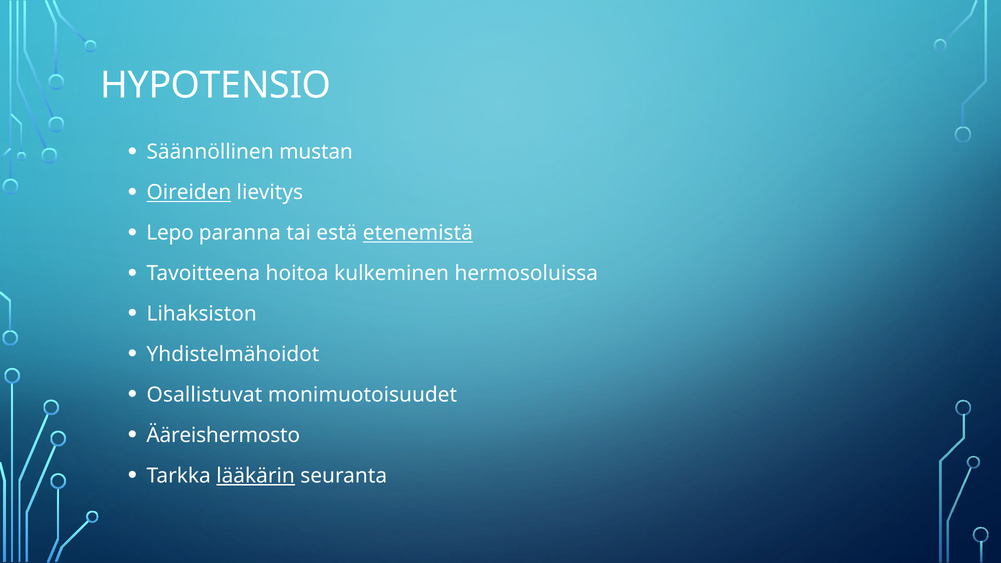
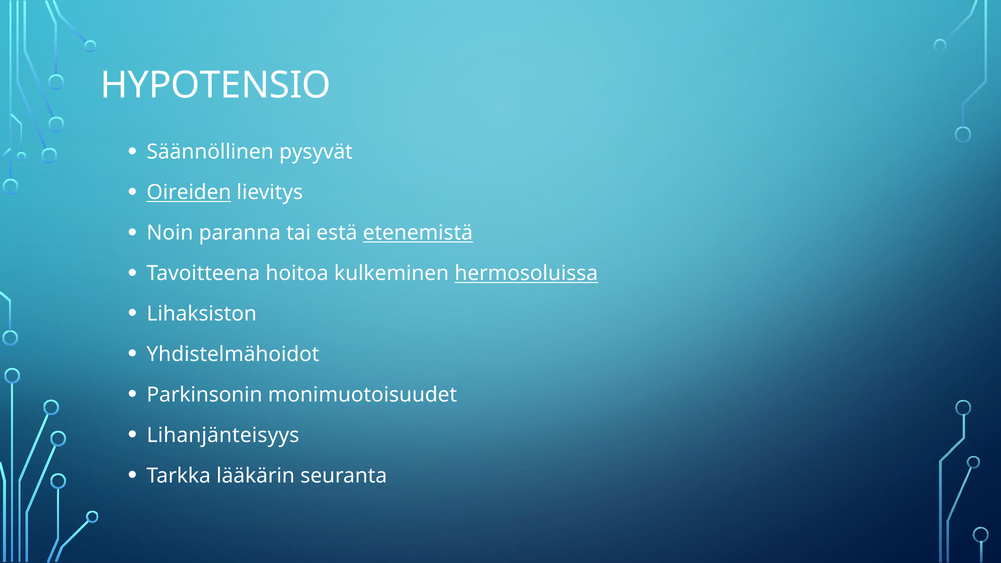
mustan: mustan -> pysyvät (316, 152)
Lepo: Lepo -> Noin (170, 233)
hermosoluissa underline: none -> present (526, 274)
Osallistuvat: Osallistuvat -> Parkinsonin (205, 395)
Ääreishermosto: Ääreishermosto -> Lihanjänteisyys (223, 435)
lääkärin underline: present -> none (256, 476)
